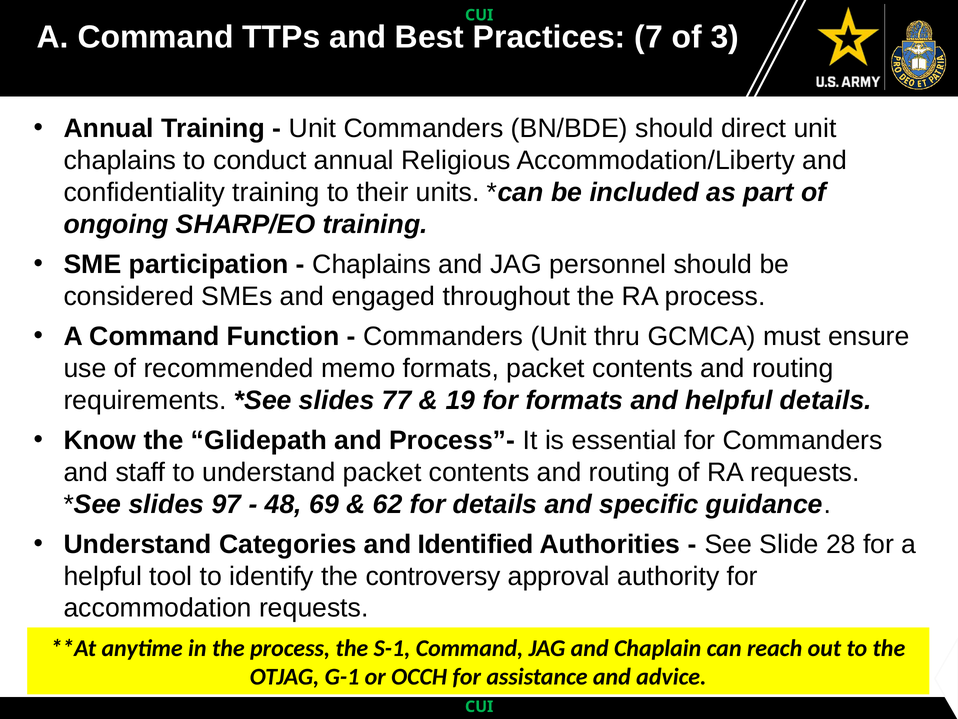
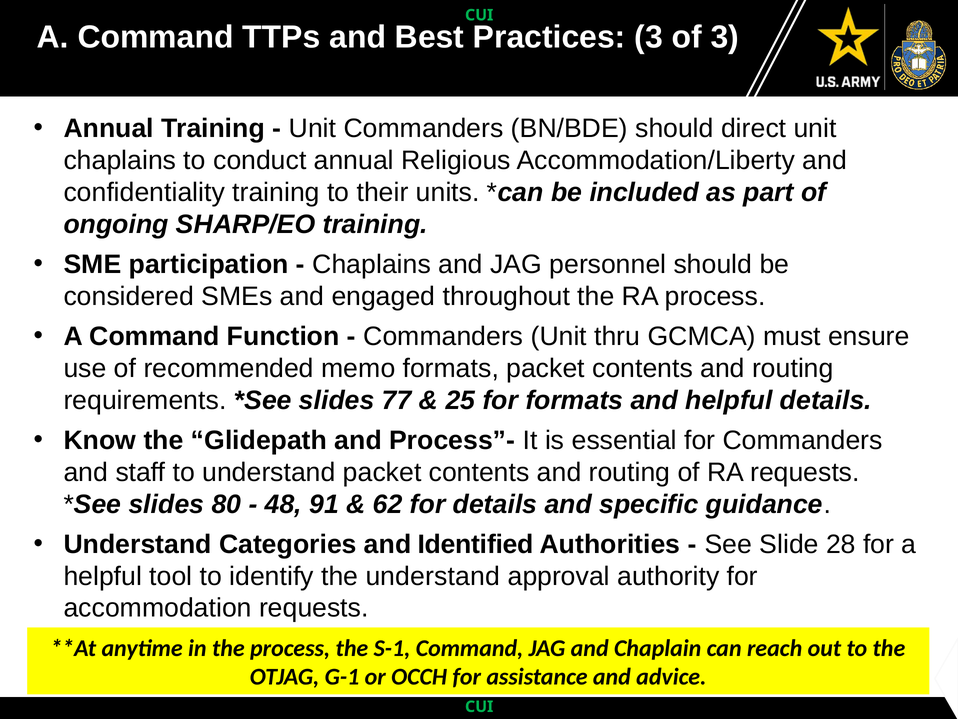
Practices 7: 7 -> 3 (649, 37)
19: 19 -> 25 (460, 400)
97: 97 -> 80 (226, 504)
69: 69 -> 91 (324, 504)
the controversy: controversy -> understand (433, 576)
